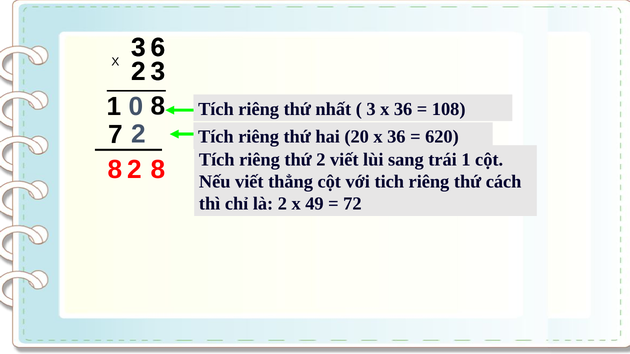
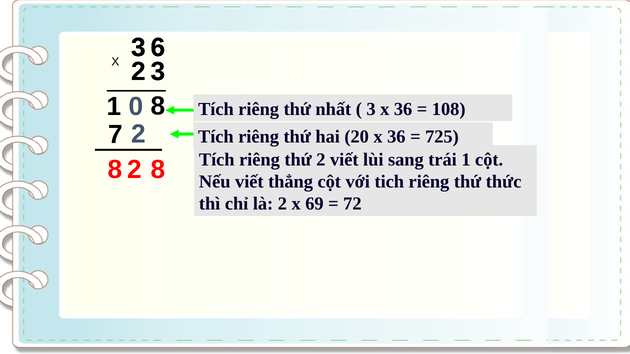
620: 620 -> 725 (442, 137)
cách: cách -> thức (504, 182)
49: 49 -> 69 (314, 204)
